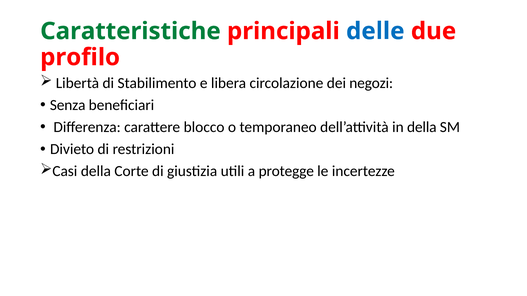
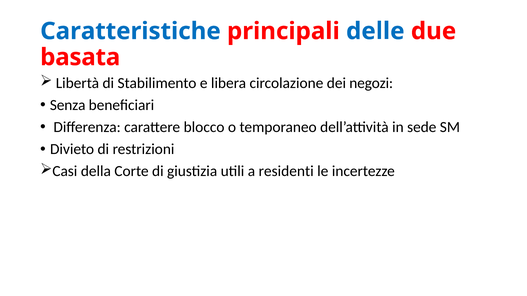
Caratteristiche colour: green -> blue (130, 31)
profilo: profilo -> basata (80, 57)
in della: della -> sede (422, 127)
protegge: protegge -> residenti (286, 171)
